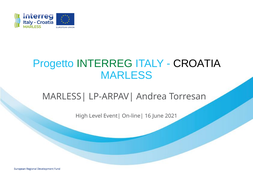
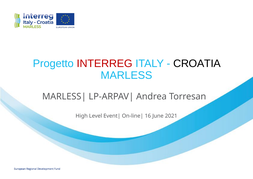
INTERREG colour: green -> red (105, 64)
